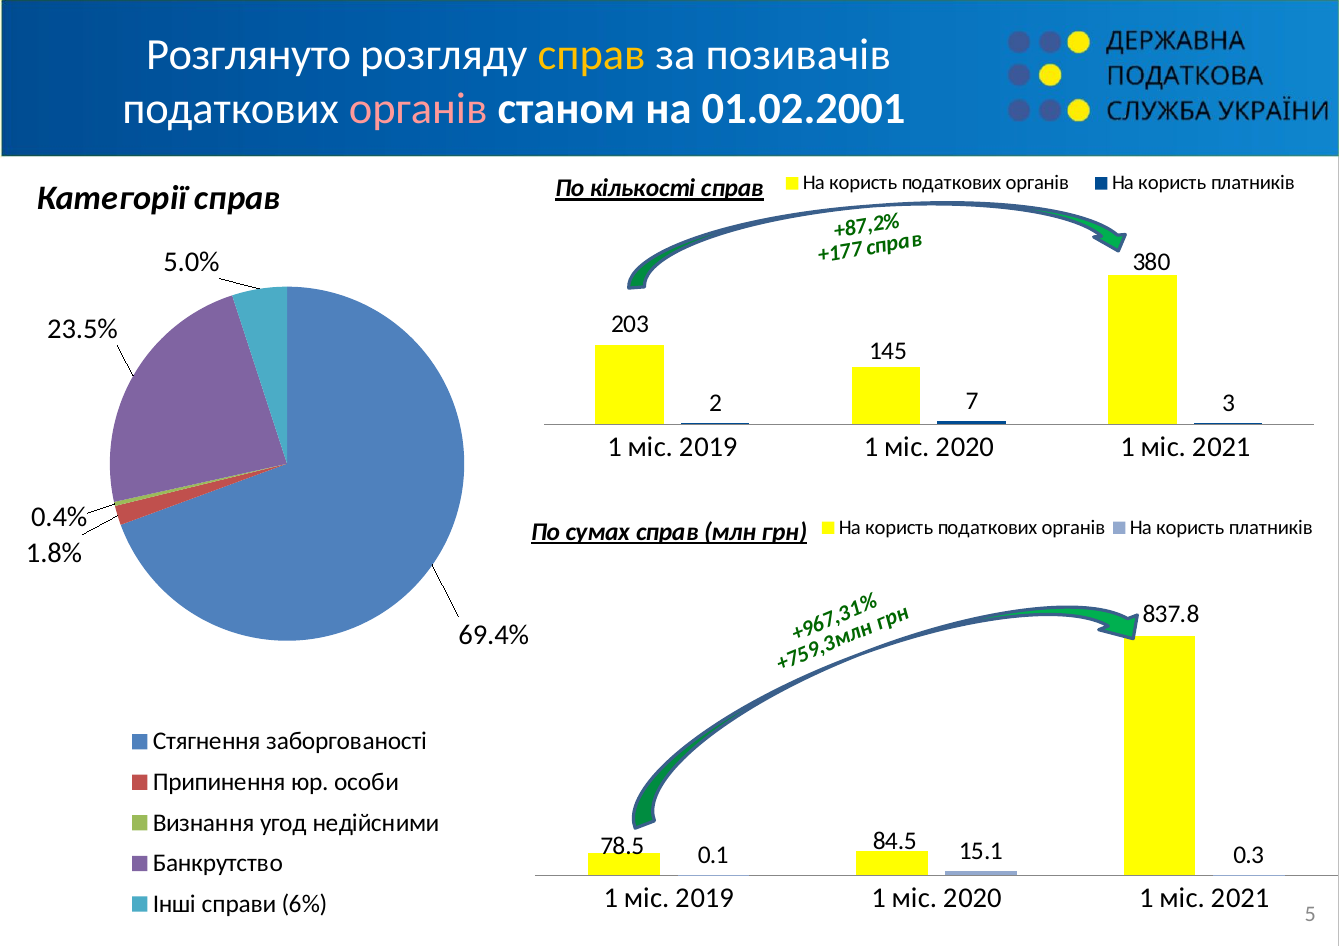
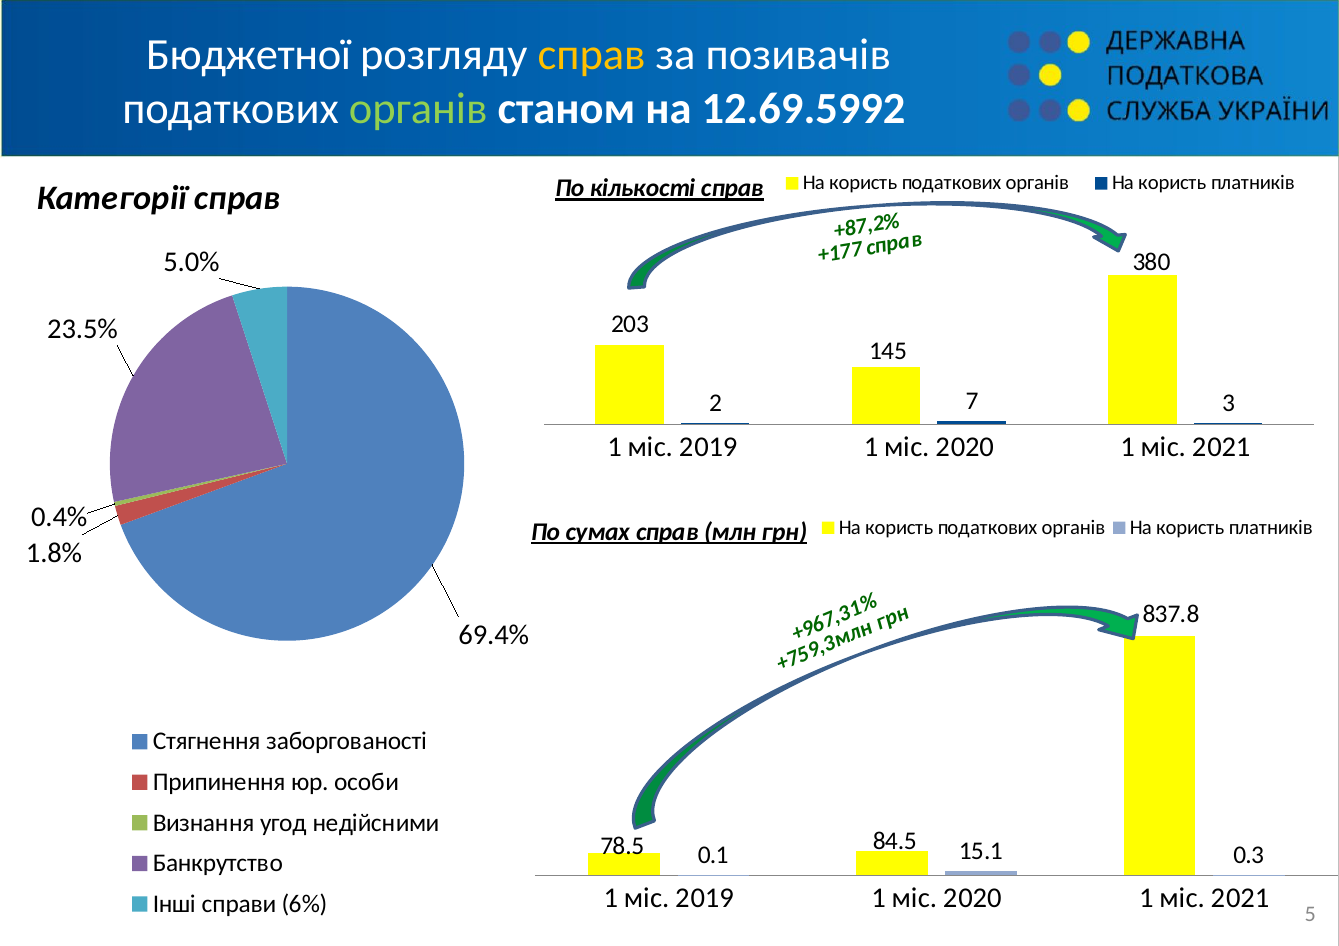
Розглянуто: Розглянуто -> Бюджетної (249, 55)
органів colour: pink -> light green (418, 109)
01.02.2001: 01.02.2001 -> 12.69.5992 (804, 109)
